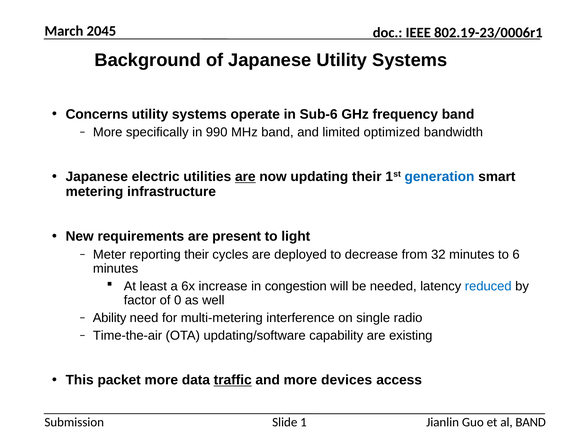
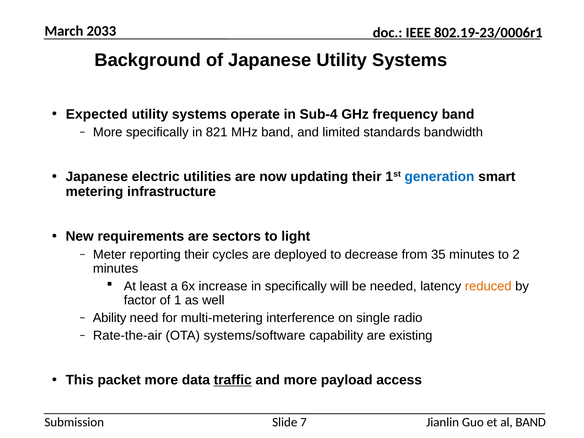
2045: 2045 -> 2033 (101, 31)
Concerns: Concerns -> Expected (97, 114)
Sub-6: Sub-6 -> Sub-4 (319, 114)
990: 990 -> 821 (217, 132)
optimized: optimized -> standards (392, 132)
are underline: present -> none (245, 177)
present: present -> sectors (237, 236)
32: 32 -> 35 (438, 254)
6: 6 -> 2 (516, 254)
in congestion: congestion -> specifically (296, 286)
reduced colour: blue -> orange (488, 286)
0: 0 -> 1 (178, 300)
Time-the-air: Time-the-air -> Rate-the-air (127, 336)
updating/software: updating/software -> systems/software (255, 336)
devices: devices -> payload (347, 380)
1: 1 -> 7 (304, 422)
